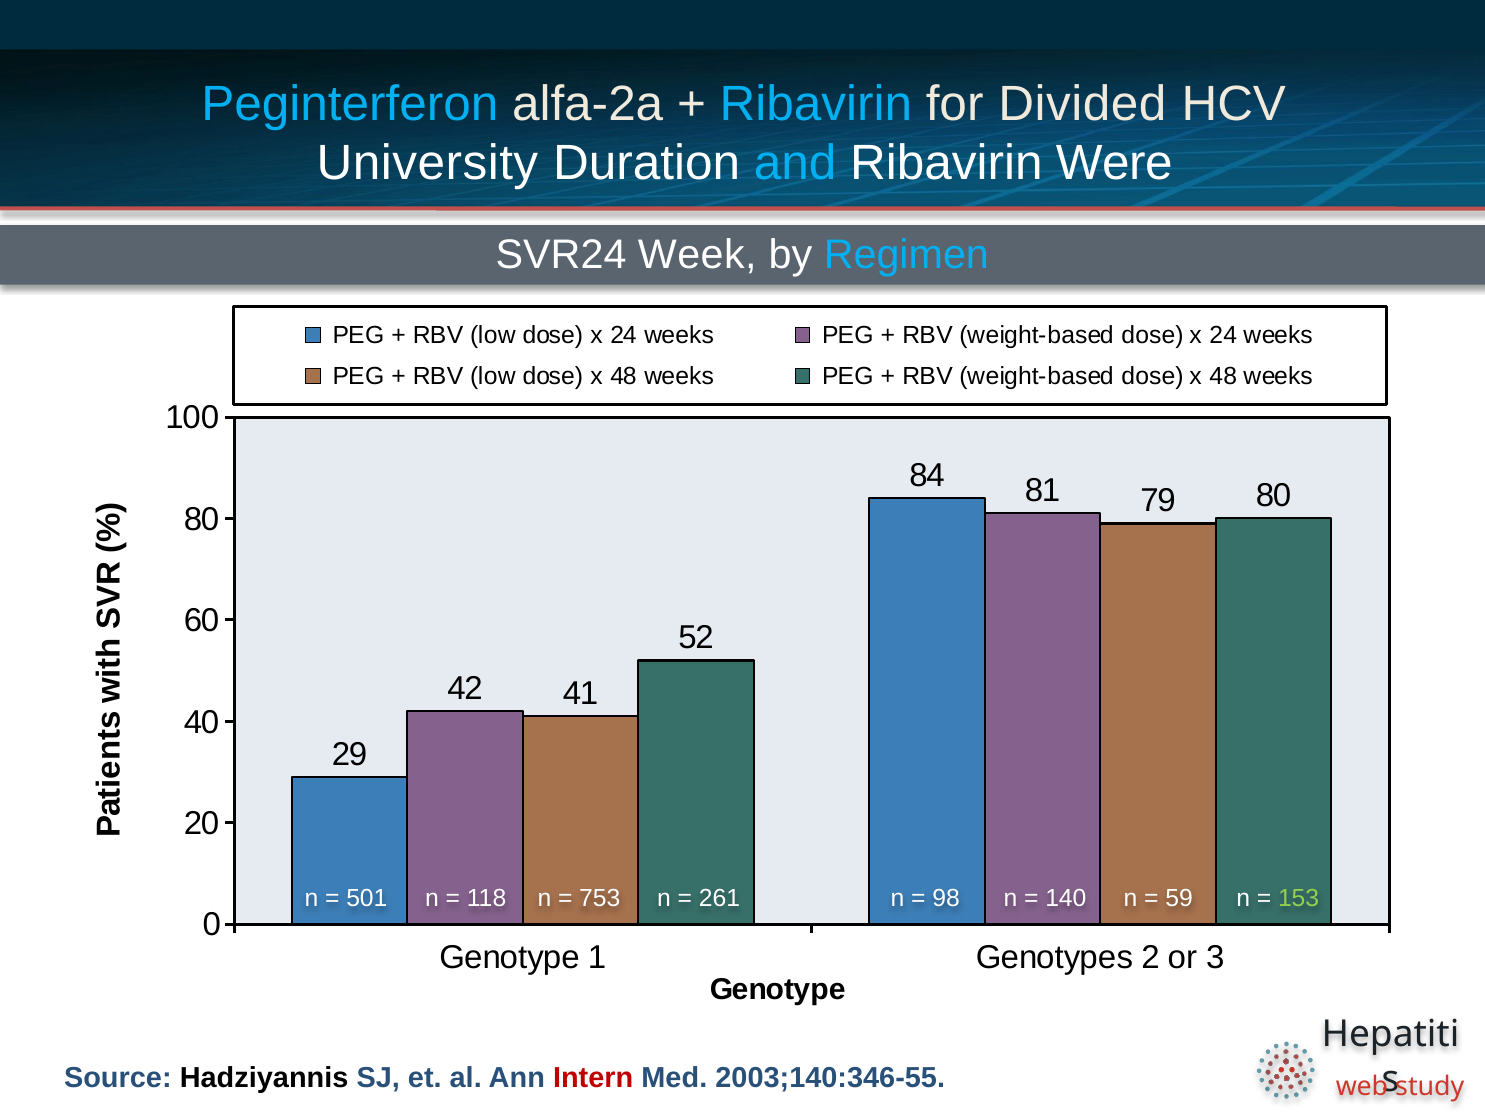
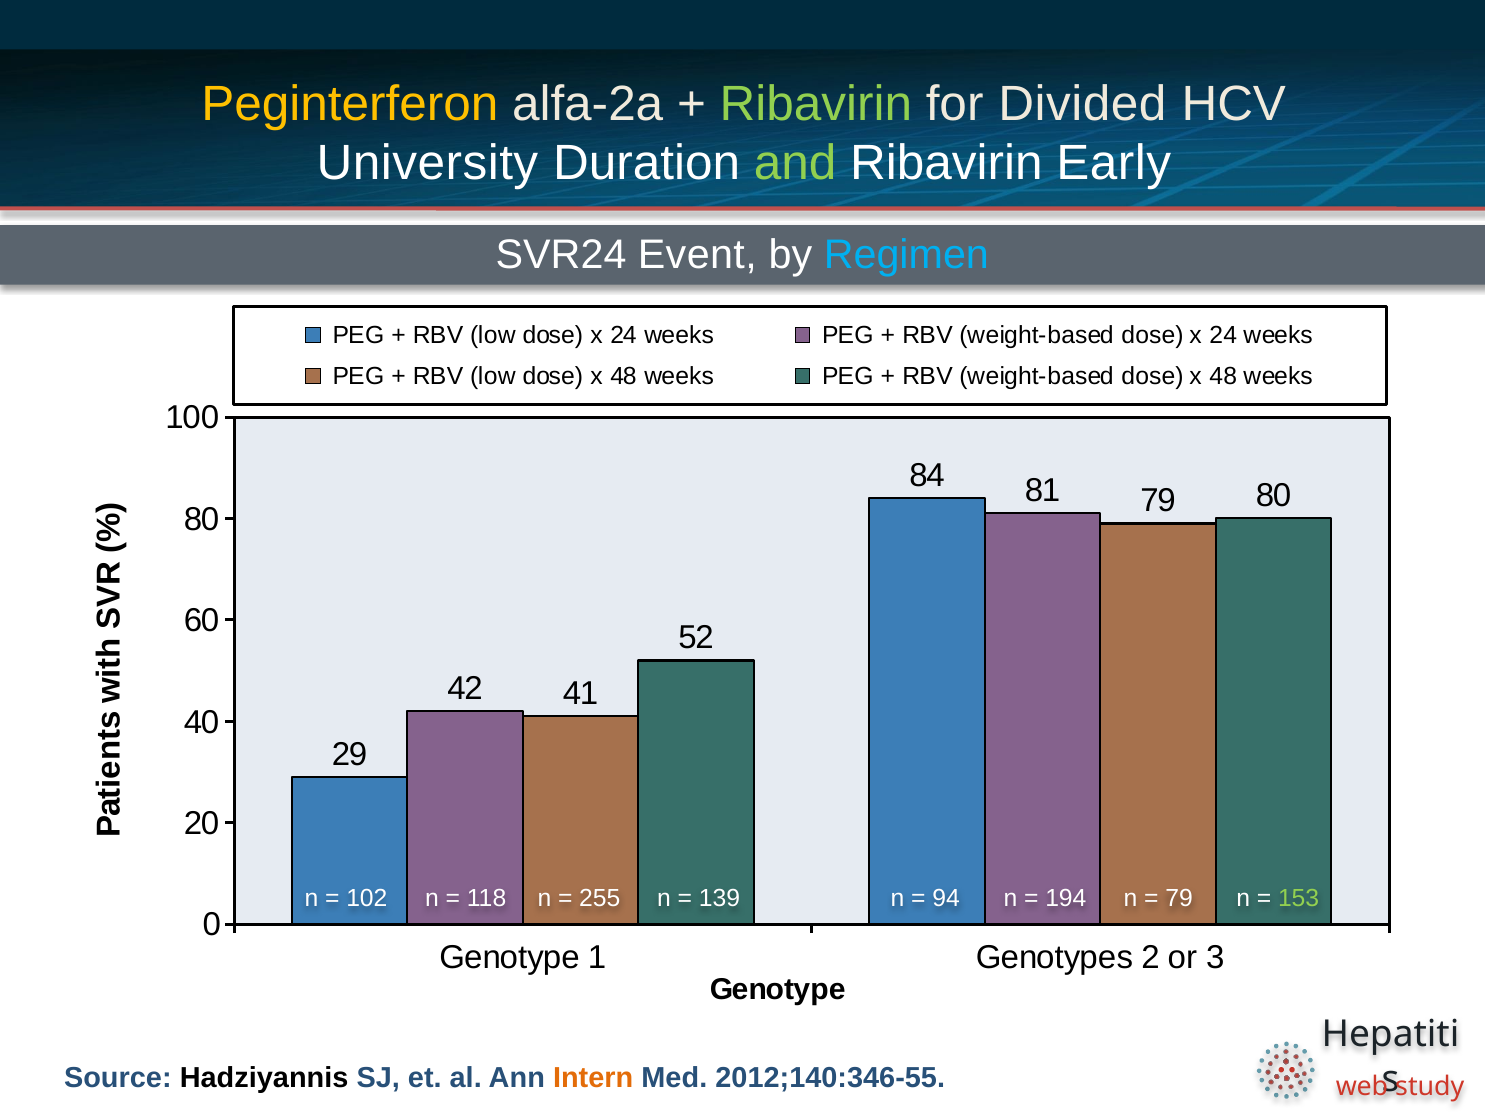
Peginterferon colour: light blue -> yellow (350, 104)
Ribavirin colour: light blue -> light green (816, 104)
and colour: light blue -> light green (795, 163)
Were: Were -> Early (1114, 163)
Week: Week -> Event (697, 254)
501: 501 -> 102 (367, 898)
753: 753 -> 255 (600, 898)
261: 261 -> 139 (719, 898)
98: 98 -> 94 (946, 898)
140: 140 -> 194 (1066, 898)
59: 59 -> 79 (1179, 898)
Intern colour: red -> orange (593, 1077)
2003;140:346-55: 2003;140:346-55 -> 2012;140:346-55 (830, 1077)
